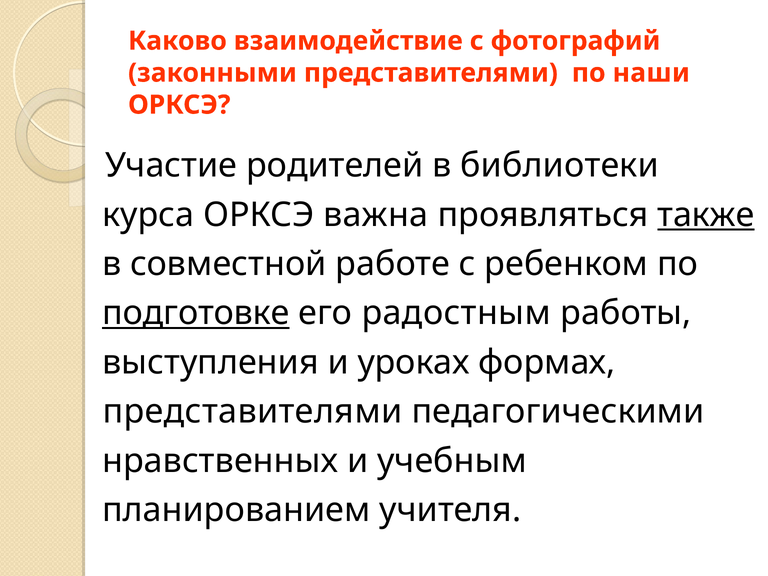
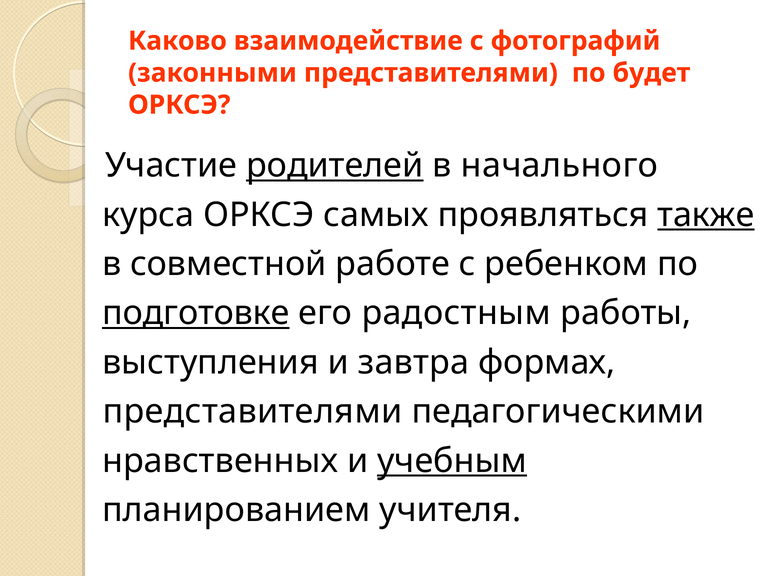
наши: наши -> будет (651, 73)
родителей underline: none -> present (335, 166)
библиотеки: библиотеки -> начального (559, 166)
важна: важна -> самых (376, 215)
уроках: уроках -> завтра (413, 362)
учебным underline: none -> present (452, 461)
